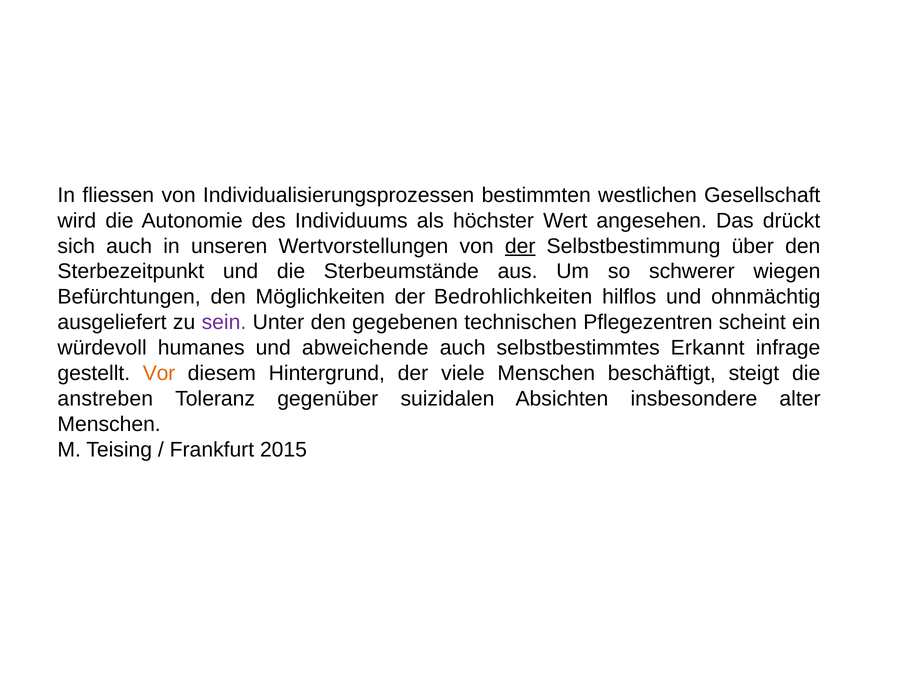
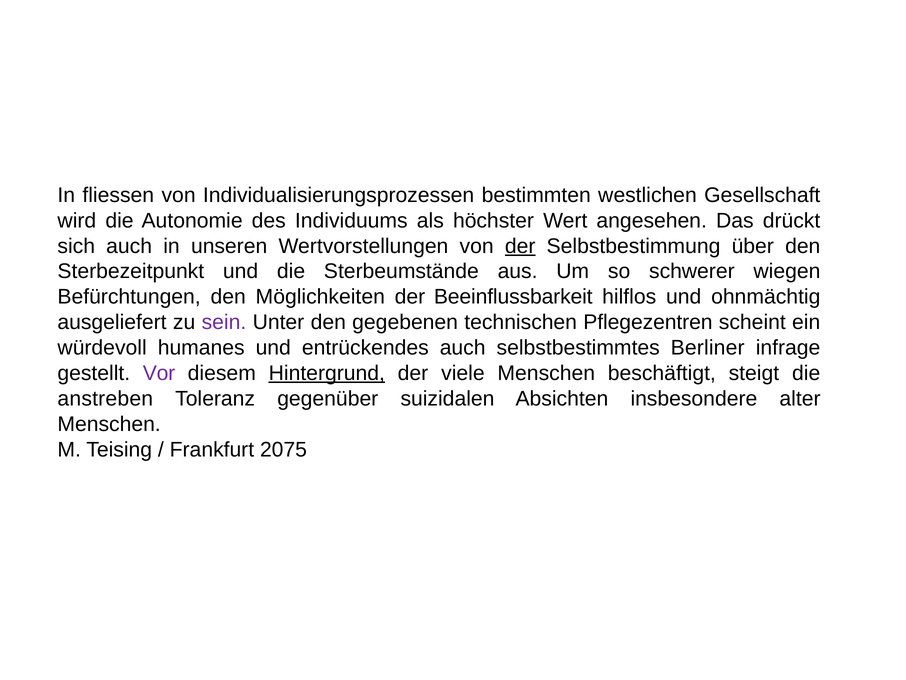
Bedrohlichkeiten: Bedrohlichkeiten -> Beeinflussbarkeit (513, 297)
abweichende: abweichende -> entrückendes (365, 348)
Erkannt: Erkannt -> Berliner (708, 348)
Vor colour: orange -> purple (159, 373)
Hintergrund underline: none -> present (327, 373)
2015: 2015 -> 2075 (283, 449)
